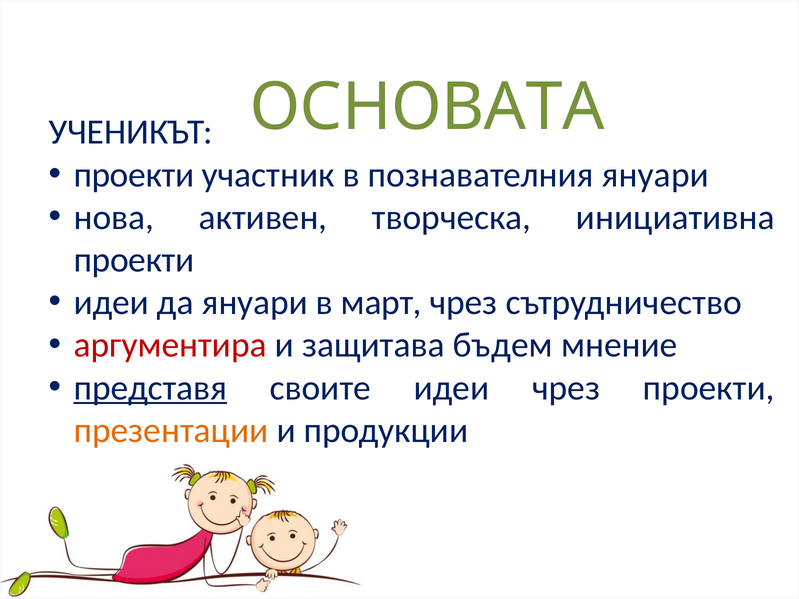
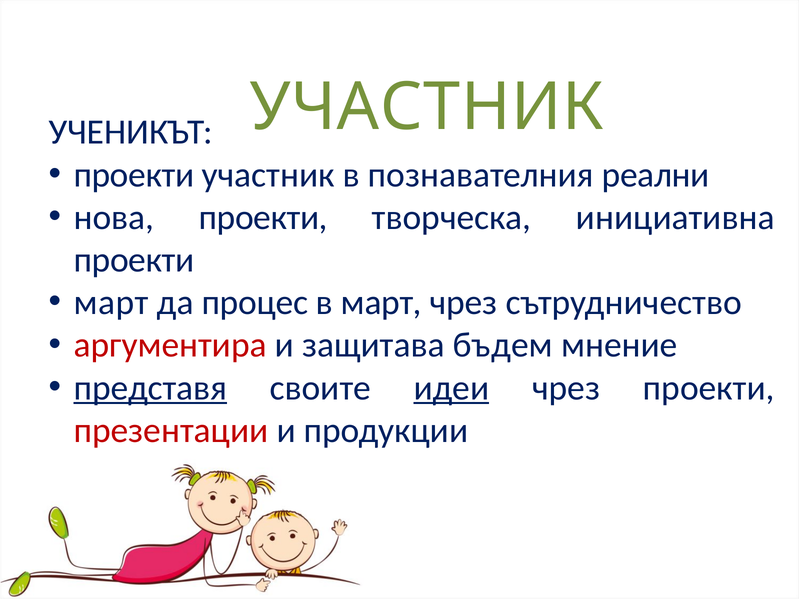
ОСНОВАТА: ОСНОВАТА -> УЧАСТНИК (427, 107)
познавателния януари: януари -> реални (656, 175)
нова активен: активен -> проекти (263, 218)
идеи: идеи -> март (111, 303)
да януари: януари -> процес (255, 303)
идеи underline: none -> present (451, 388)
презентации colour: orange -> red (171, 431)
